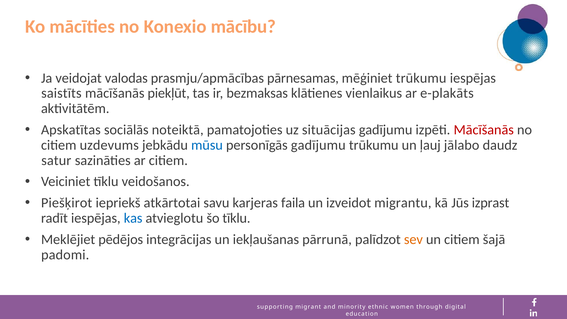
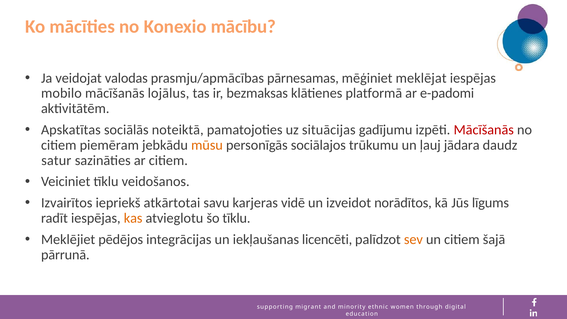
mēģiniet trūkumu: trūkumu -> meklējat (421, 78)
saistīts: saistīts -> mobilo (61, 93)
piekļūt: piekļūt -> lojālus (168, 93)
vienlaikus: vienlaikus -> platformā (374, 93)
e-plakāts: e-plakāts -> e-padomi (447, 93)
uzdevums: uzdevums -> piemēram (109, 145)
mūsu colour: blue -> orange (207, 145)
personīgās gadījumu: gadījumu -> sociālajos (318, 145)
jālabo: jālabo -> jādara (462, 145)
Piešķirot: Piešķirot -> Izvairītos (67, 203)
faila: faila -> vidē (293, 203)
migrantu: migrantu -> norādītos (403, 203)
izprast: izprast -> līgums (490, 203)
kas colour: blue -> orange (133, 218)
pārrunā: pārrunā -> licencēti (327, 239)
padomi: padomi -> pārrunā (65, 255)
